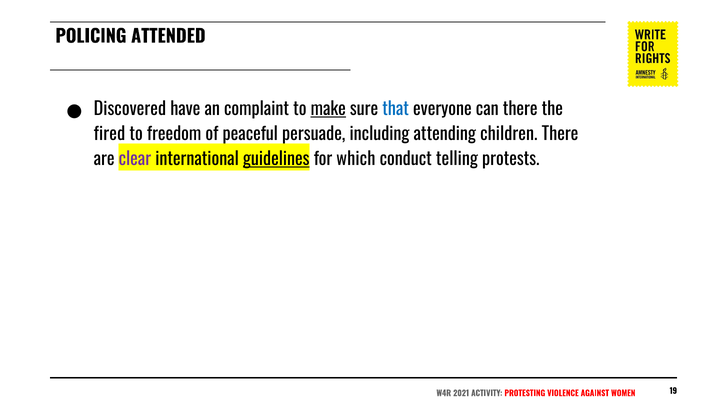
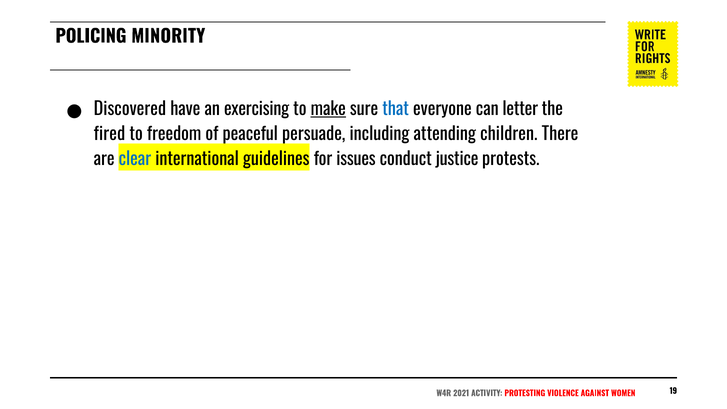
ATTENDED: ATTENDED -> MINORITY (168, 37)
complaint: complaint -> exercising (257, 109)
can there: there -> letter (520, 109)
clear colour: purple -> blue (135, 159)
guidelines underline: present -> none (276, 159)
which: which -> issues (356, 159)
telling: telling -> justice (457, 159)
